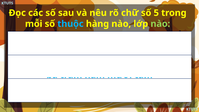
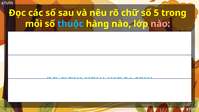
nào colour: light green -> pink (160, 24)
